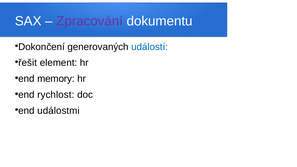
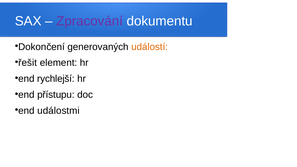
událostí colour: blue -> orange (150, 47)
memory: memory -> rychlejší (56, 79)
rychlost: rychlost -> přístupu (56, 95)
